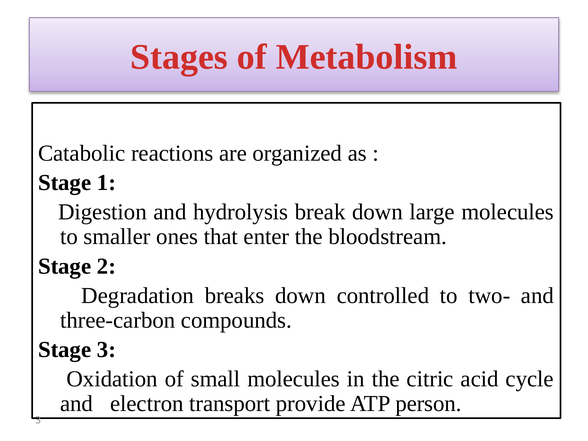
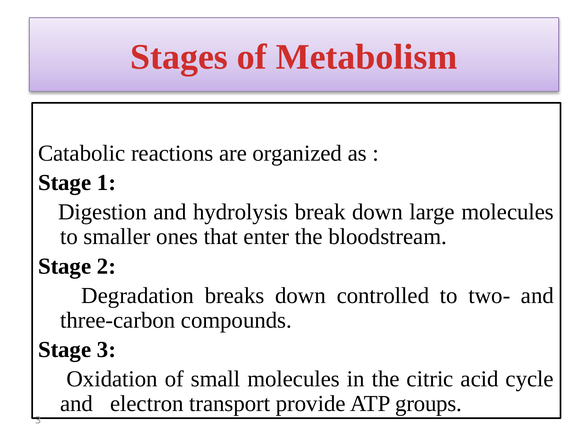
person: person -> groups (429, 404)
